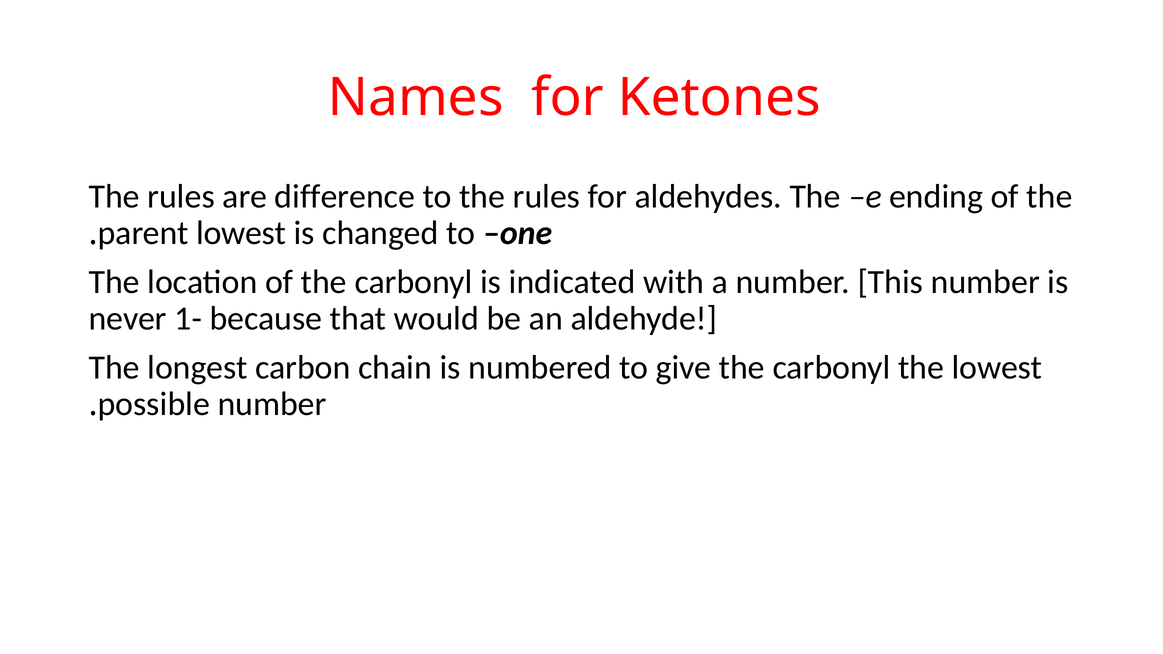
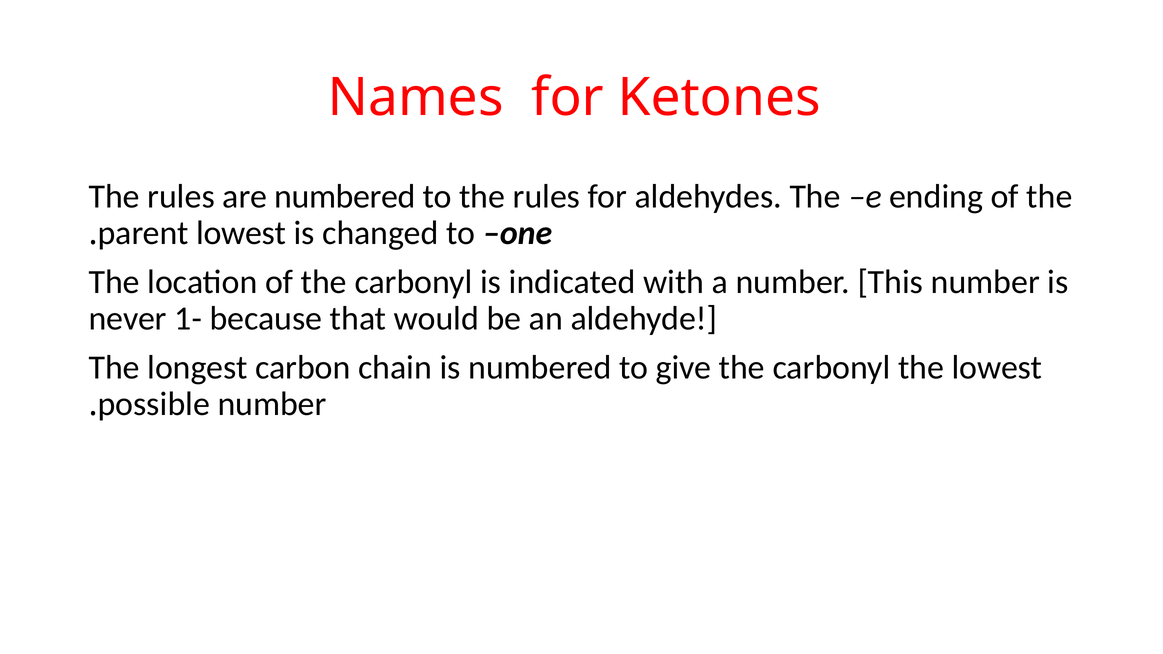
are difference: difference -> numbered (345, 197)
